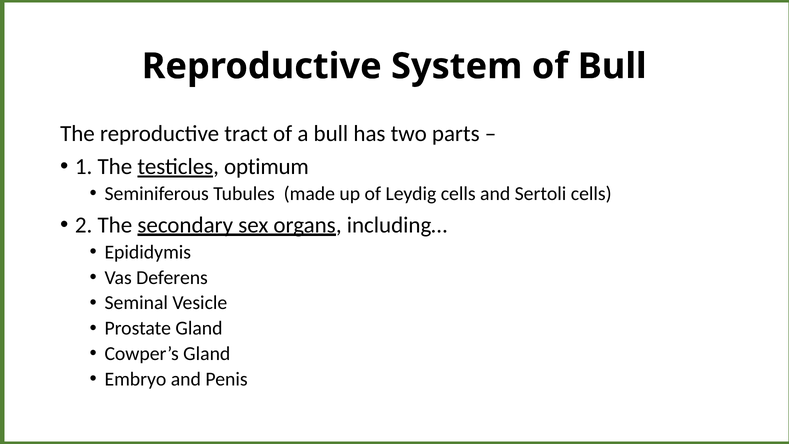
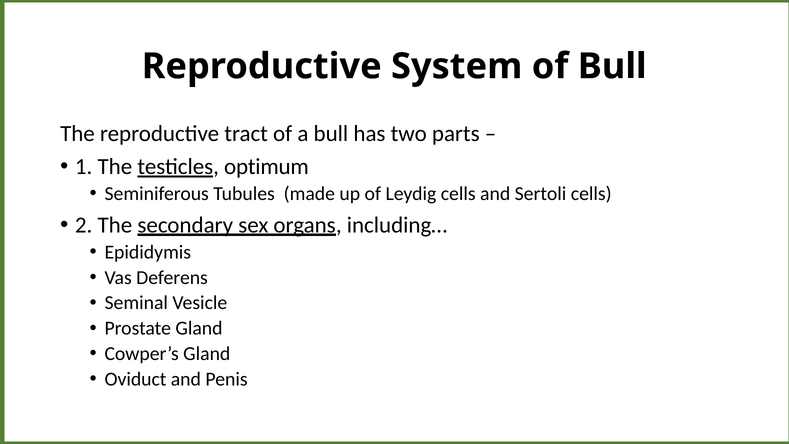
Embryo: Embryo -> Oviduct (135, 379)
